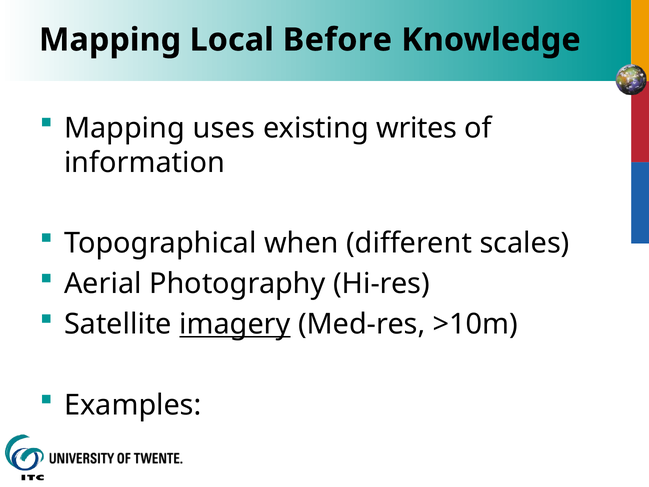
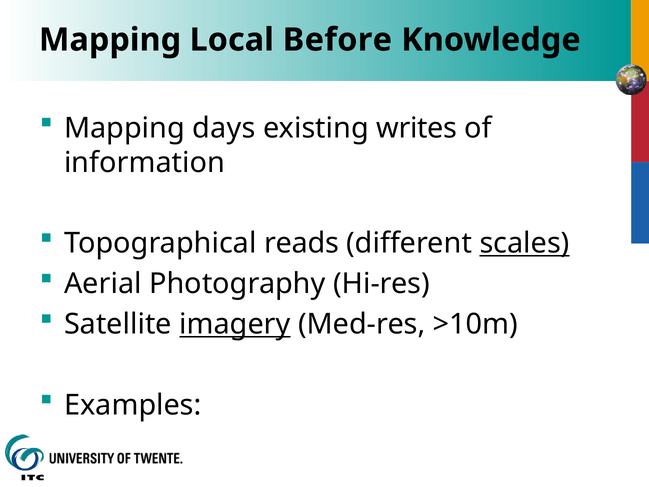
uses: uses -> days (224, 128)
when: when -> reads (302, 243)
scales underline: none -> present (525, 243)
